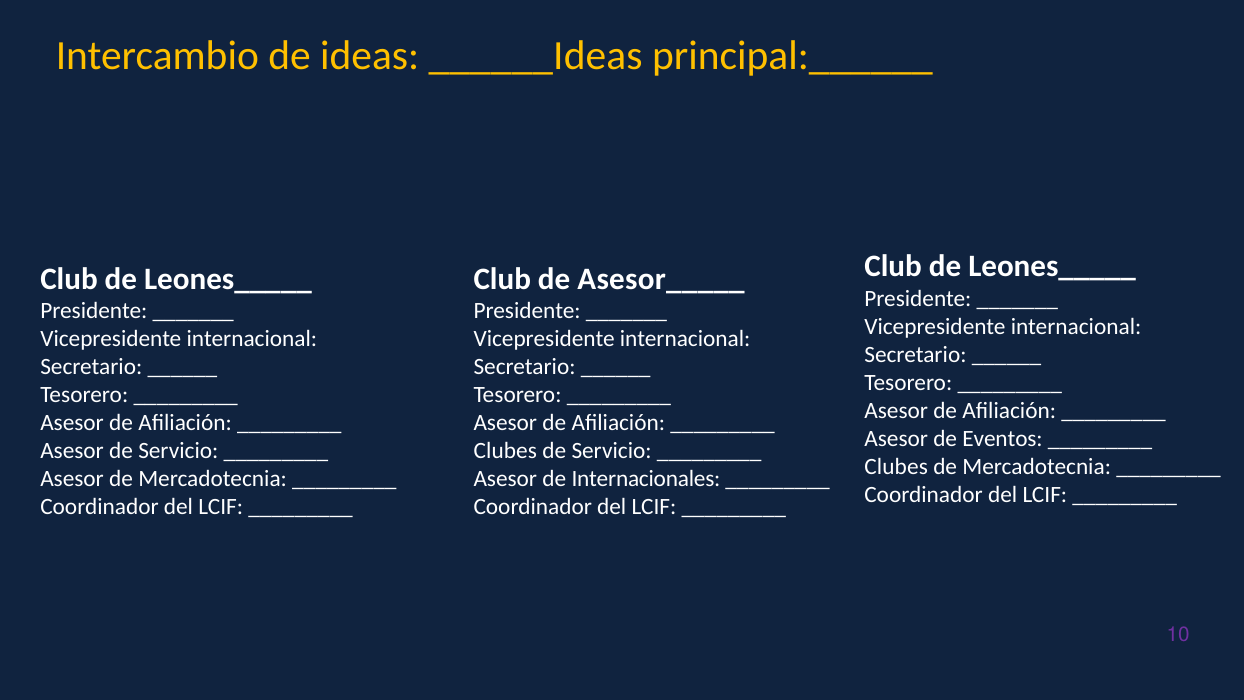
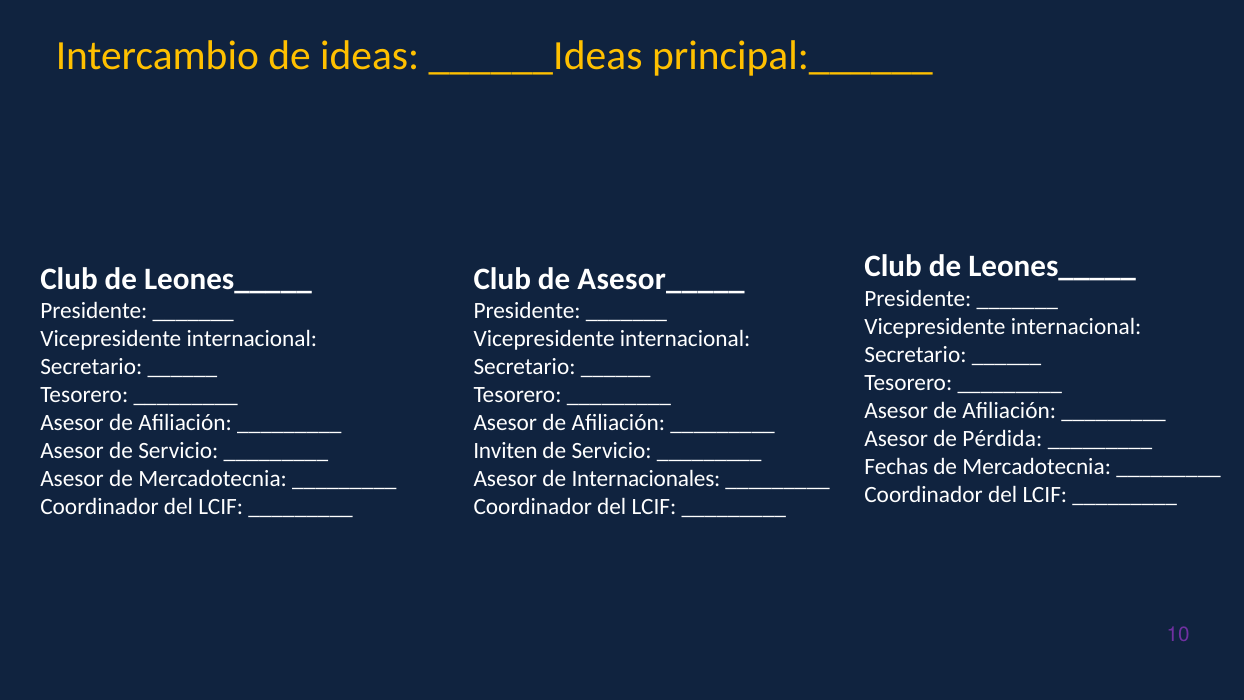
Eventos: Eventos -> Pérdida (1002, 438)
Clubes: Clubes -> Inviten (505, 451)
Clubes: Clubes -> Fechas (896, 466)
